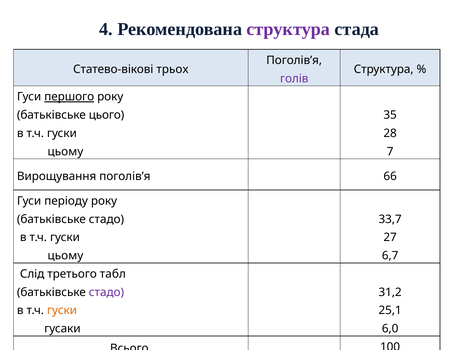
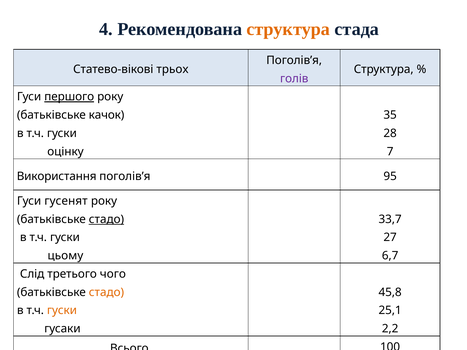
структура colour: purple -> orange (288, 29)
цього: цього -> качок (106, 115)
цьому: цьому -> оцінку (65, 152)
Вирощування: Вирощування -> Використання (57, 176)
66: 66 -> 95 (390, 176)
періоду: періоду -> гусенят (66, 201)
стадо underline: none -> present (106, 219)
табл: табл -> чого (113, 274)
стадо colour: purple -> orange (106, 292)
31,2: 31,2 -> 45,8 (390, 292)
6,0: 6,0 -> 2,2 (390, 329)
